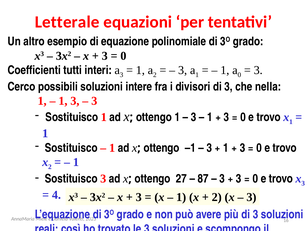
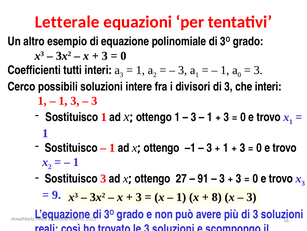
che nella: nella -> interi (268, 86)
87: 87 -> 91 (203, 178)
4: 4 -> 9 (56, 194)
2: 2 -> 8 (217, 197)
